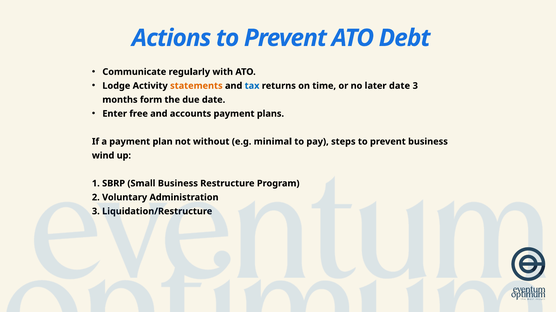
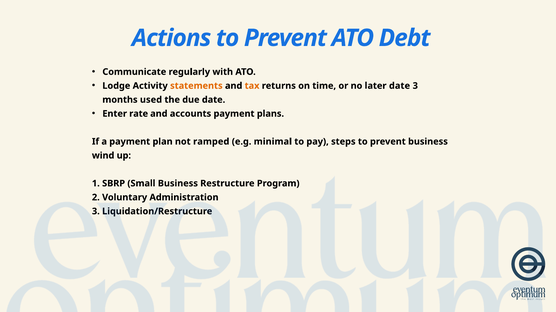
tax colour: blue -> orange (252, 86)
form: form -> used (151, 100)
free: free -> rate (139, 114)
without: without -> ramped (211, 142)
